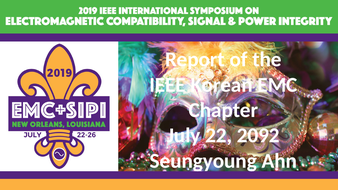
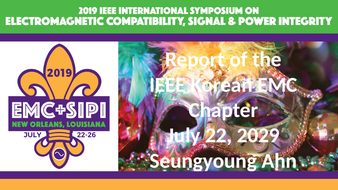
2092: 2092 -> 2029 (258, 136)
